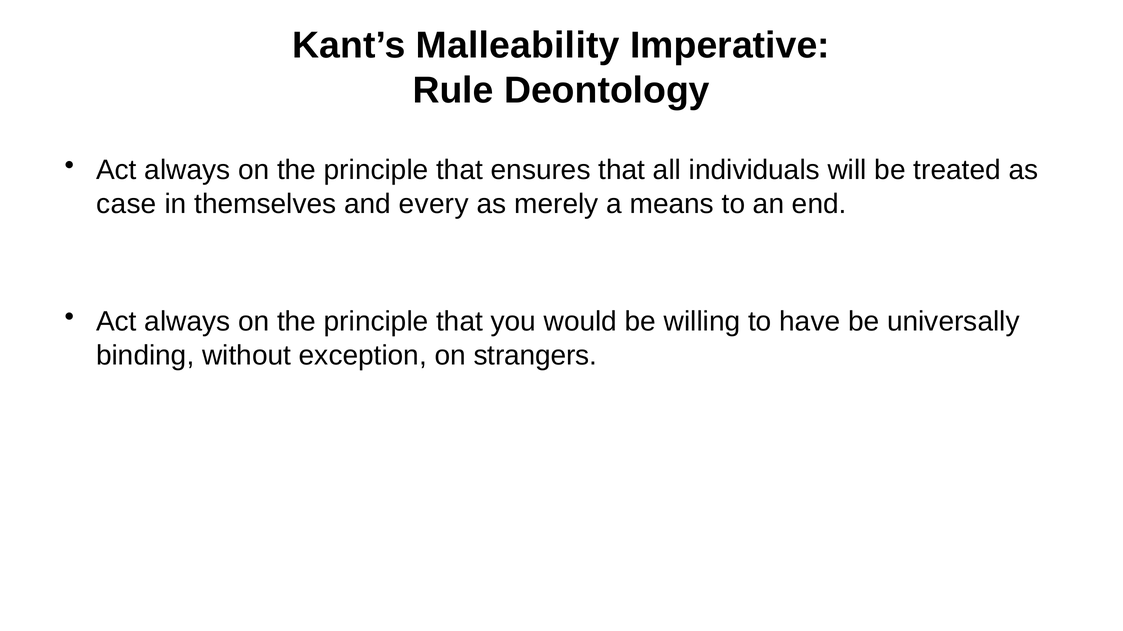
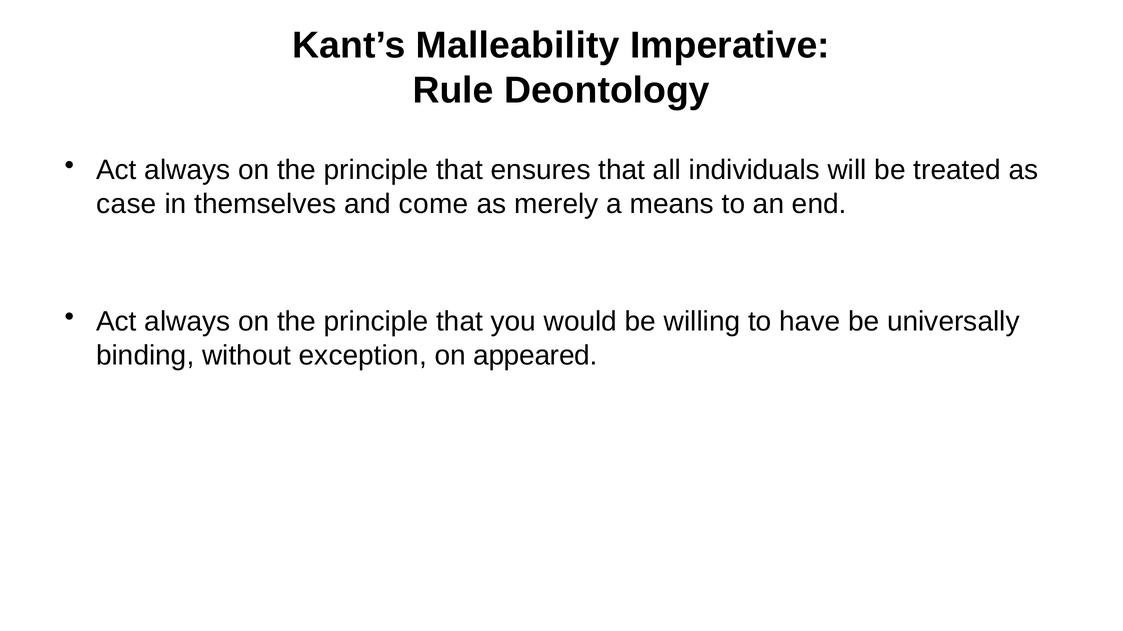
every: every -> come (434, 204)
strangers: strangers -> appeared (535, 356)
